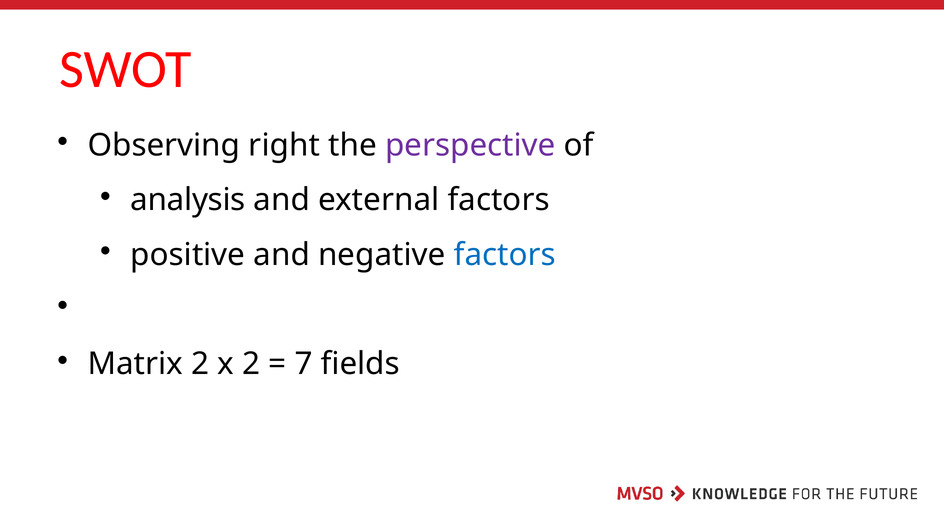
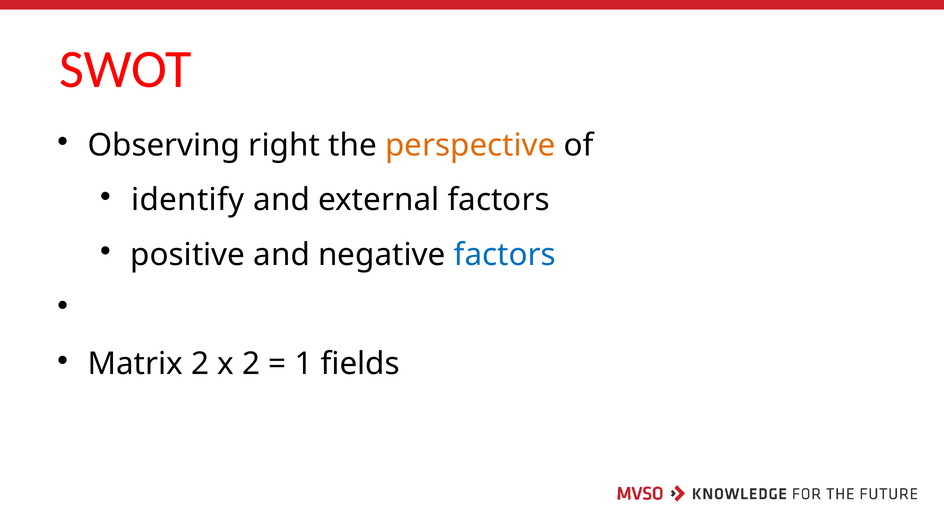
perspective colour: purple -> orange (470, 145)
analysis: analysis -> identify (188, 200)
7: 7 -> 1 (304, 364)
